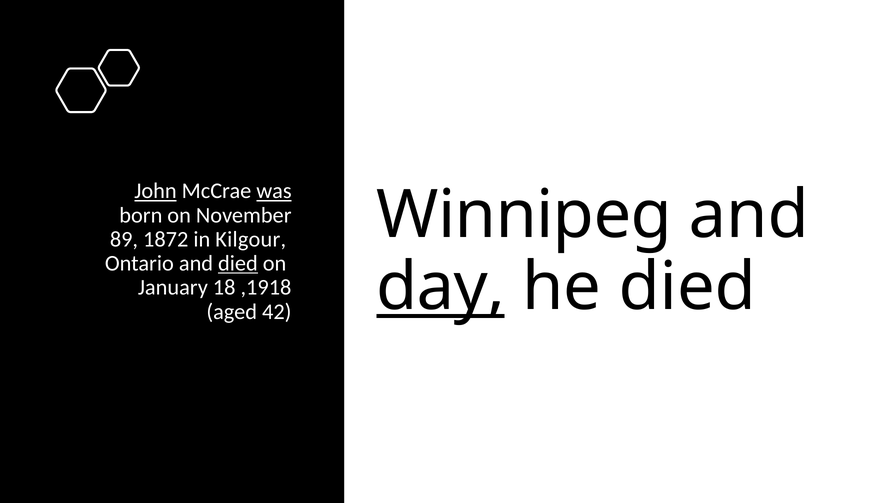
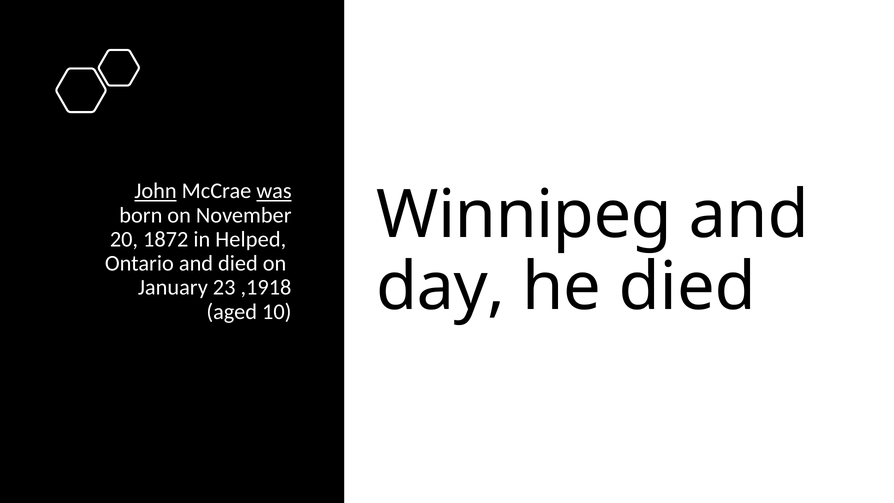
89: 89 -> 20 (124, 239)
Kilgour: Kilgour -> Helped (251, 239)
died underline: present -> none (238, 263)
day underline: present -> none (441, 287)
18: 18 -> 23 (224, 287)
42: 42 -> 10 (277, 312)
